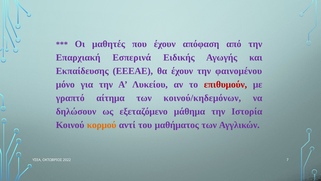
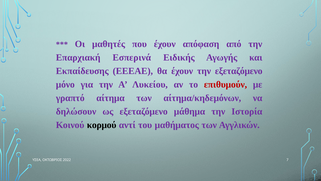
την φαινοµένου: φαινοµένου -> εξεταζόμενο (239, 71)
κοινού/κηδεμόνων: κοινού/κηδεμόνων -> αίτημα/κηδεμόνων (202, 98)
κορμού colour: orange -> black (102, 125)
